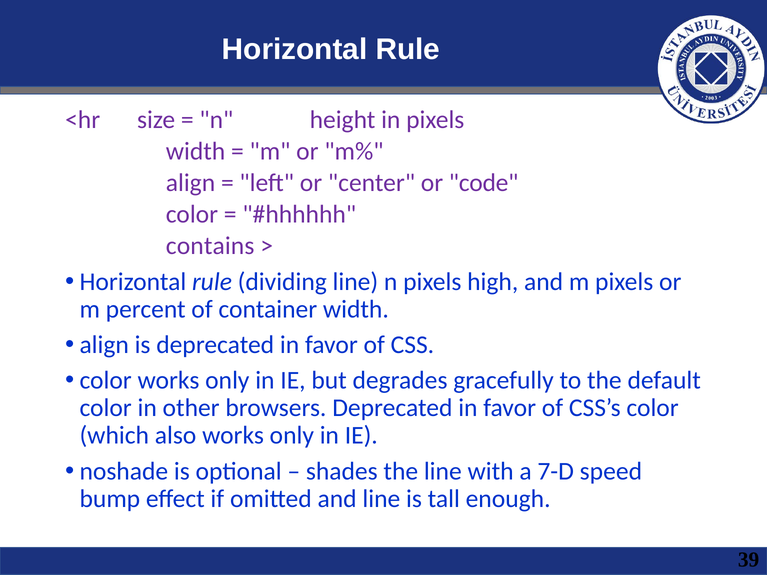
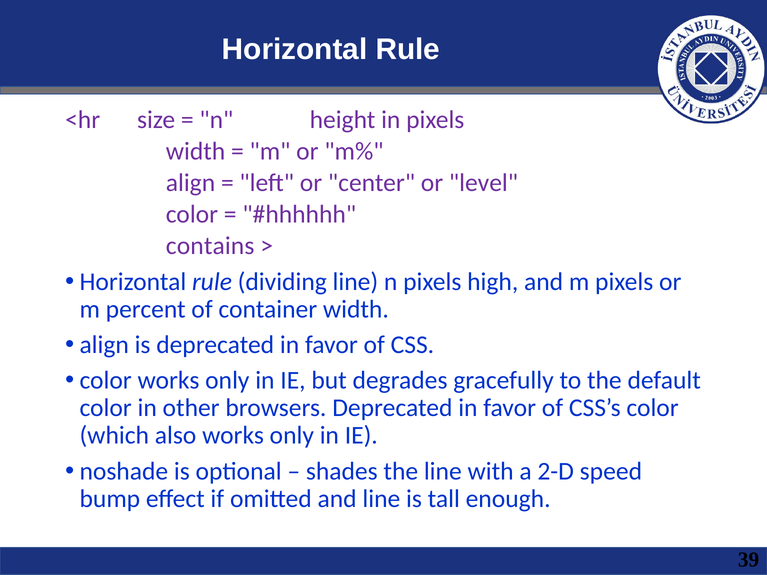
code: code -> level (484, 183)
7-D: 7-D -> 2-D (556, 471)
